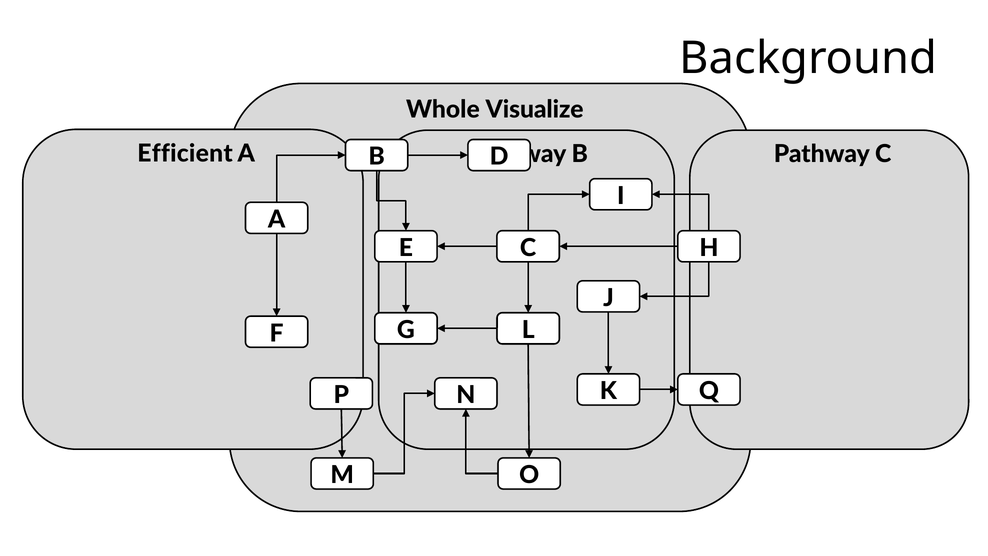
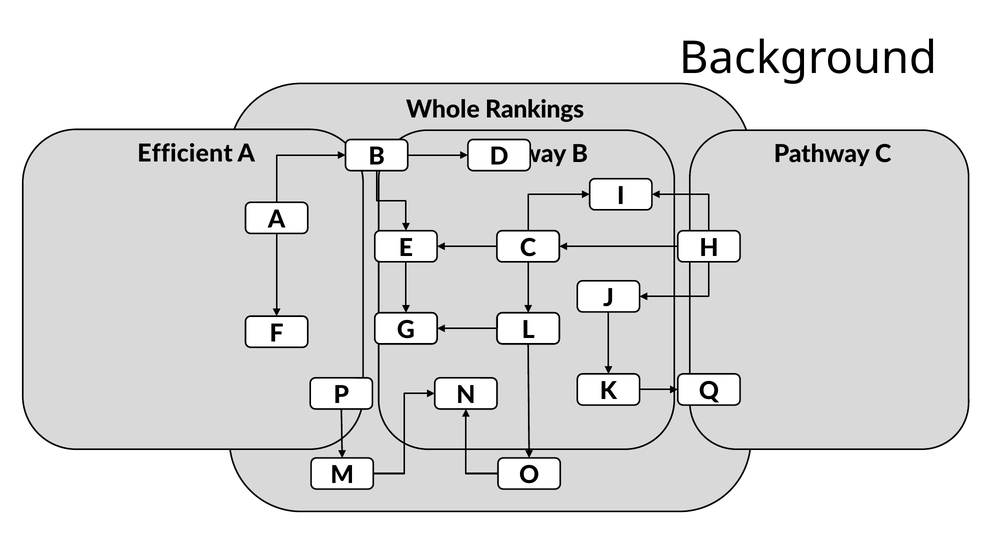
Visualize: Visualize -> Rankings (535, 110)
